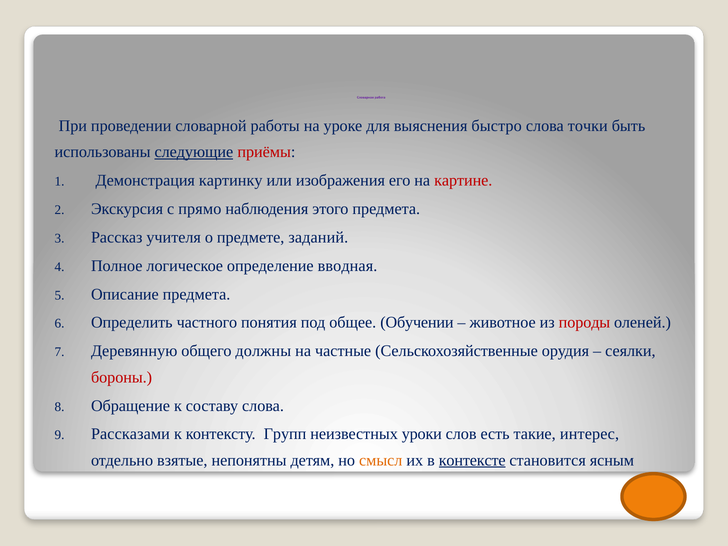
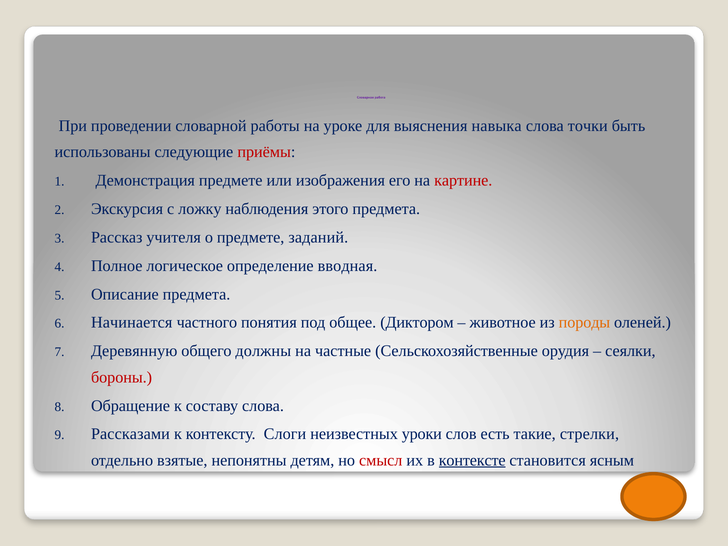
быстро: быстро -> навыка (497, 126)
следующие underline: present -> none (194, 152)
Демонстрация картинку: картинку -> предмете (231, 180)
прямо: прямо -> ложку (200, 209)
Определить: Определить -> Начинается (132, 323)
Обучении: Обучении -> Диктором (417, 323)
породы colour: red -> orange (584, 323)
Групп: Групп -> Слоги (285, 434)
интерес: интерес -> стрелки (590, 434)
смысл colour: orange -> red (381, 460)
